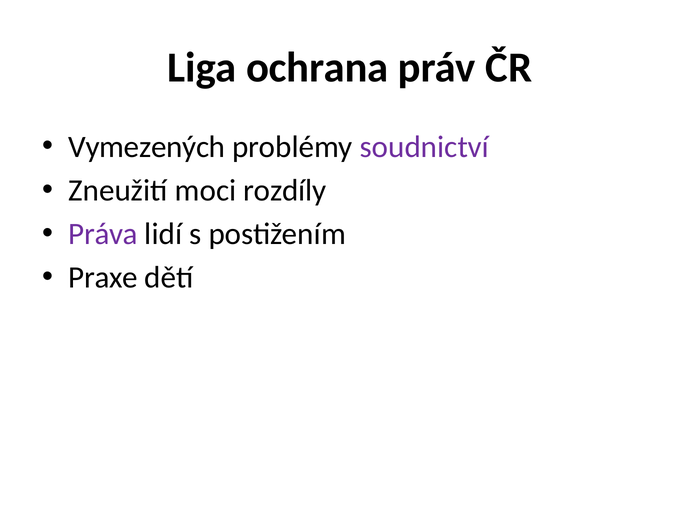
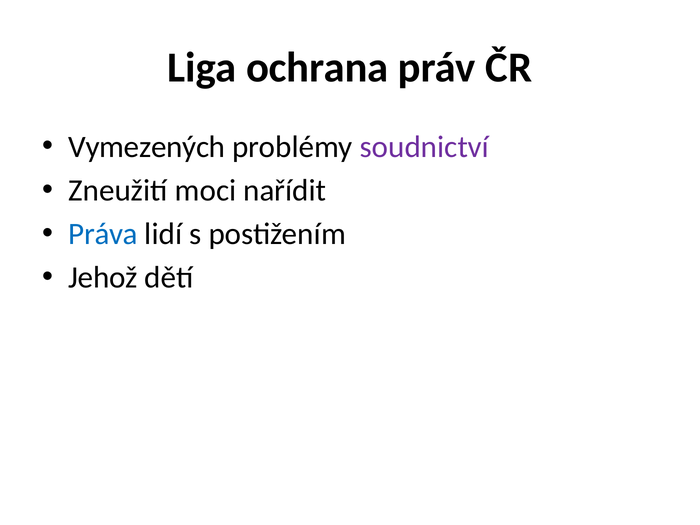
rozdíly: rozdíly -> nařídit (285, 190)
Práva colour: purple -> blue (103, 234)
Praxe: Praxe -> Jehož (103, 278)
